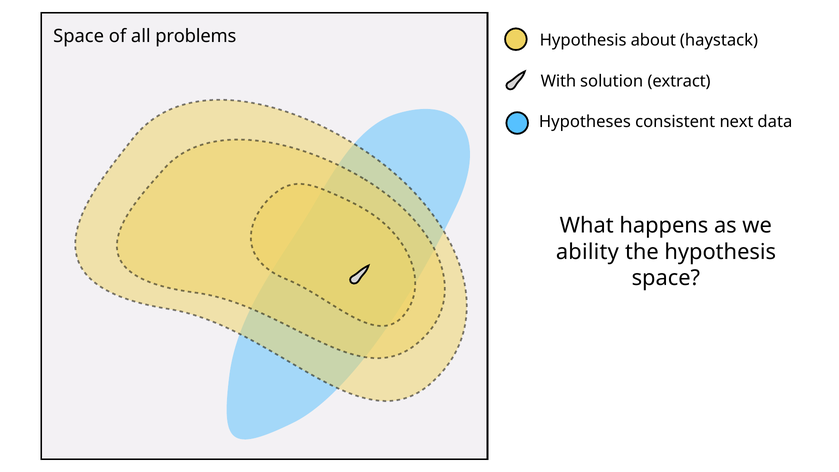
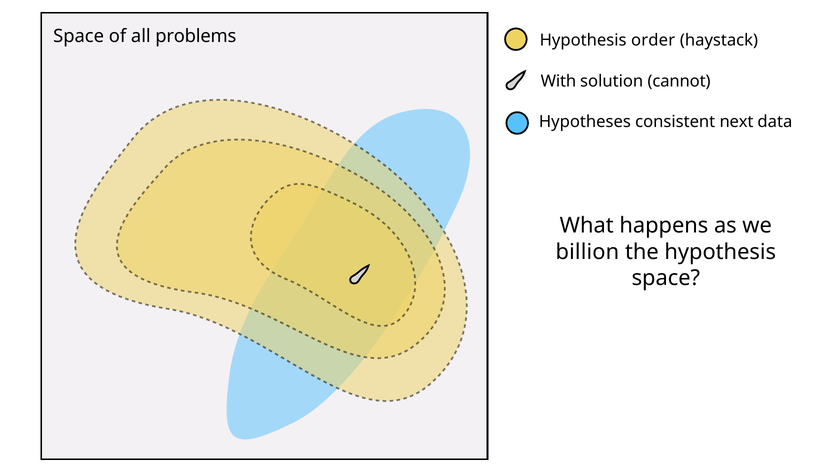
about: about -> order (653, 40)
extract: extract -> cannot (679, 81)
ability: ability -> billion (587, 252)
